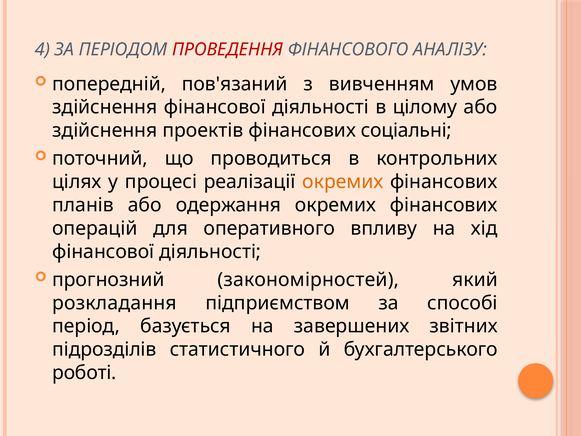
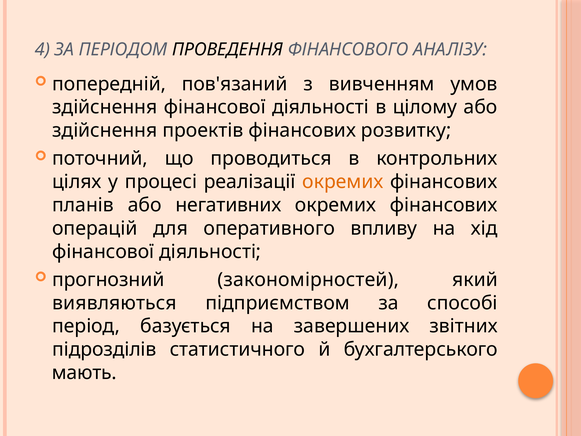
ПРОВЕДЕННЯ colour: red -> black (228, 50)
соціальні: соціальні -> розвитку (406, 130)
одержання: одержання -> негативних (228, 205)
розкладання: розкладання -> виявляються (114, 303)
роботі: роботі -> мають (84, 373)
